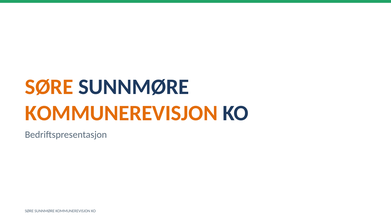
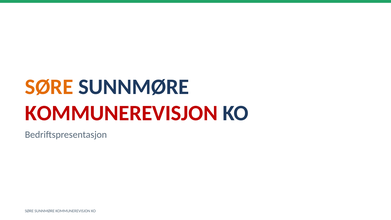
KOMMUNEREVISJON colour: orange -> red (121, 113)
